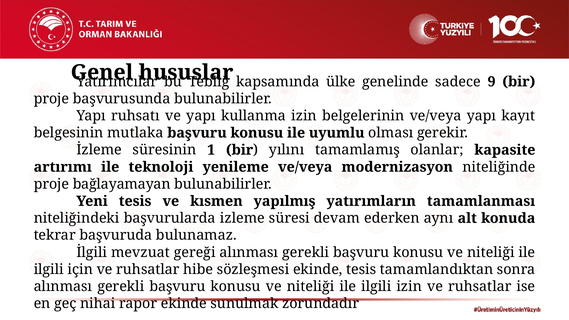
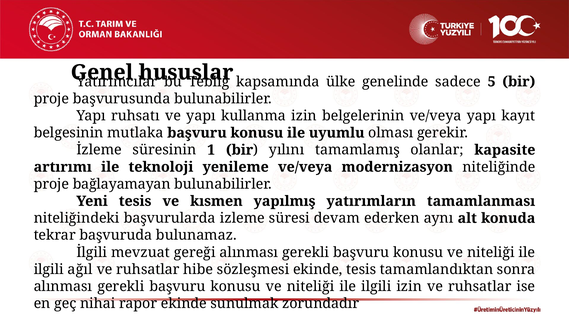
9: 9 -> 5 (492, 82)
için: için -> ağıl (80, 269)
